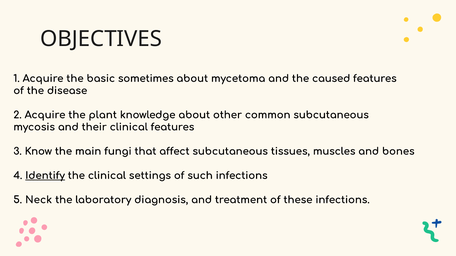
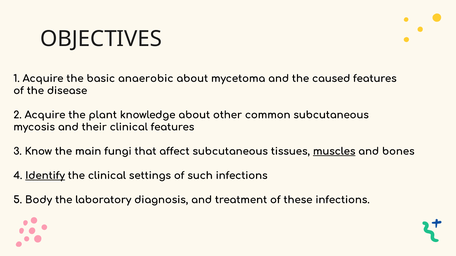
sometimes: sometimes -> anaerobic (146, 79)
muscles underline: none -> present (334, 152)
Neck: Neck -> Body (39, 200)
